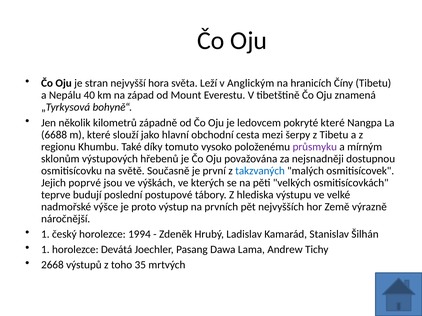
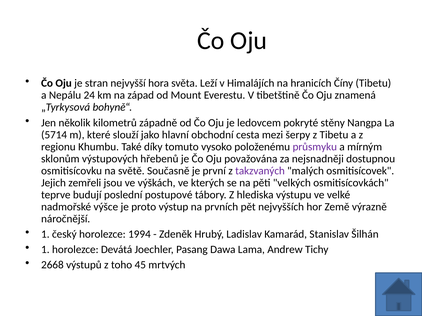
Anglickým: Anglickým -> Himalájích (251, 83)
40: 40 -> 24 (89, 95)
pokryté které: které -> stěny (333, 123)
6688: 6688 -> 5714 (54, 135)
takzvaných colour: blue -> purple (260, 171)
poprvé: poprvé -> zemřeli (85, 183)
35: 35 -> 45 (140, 265)
